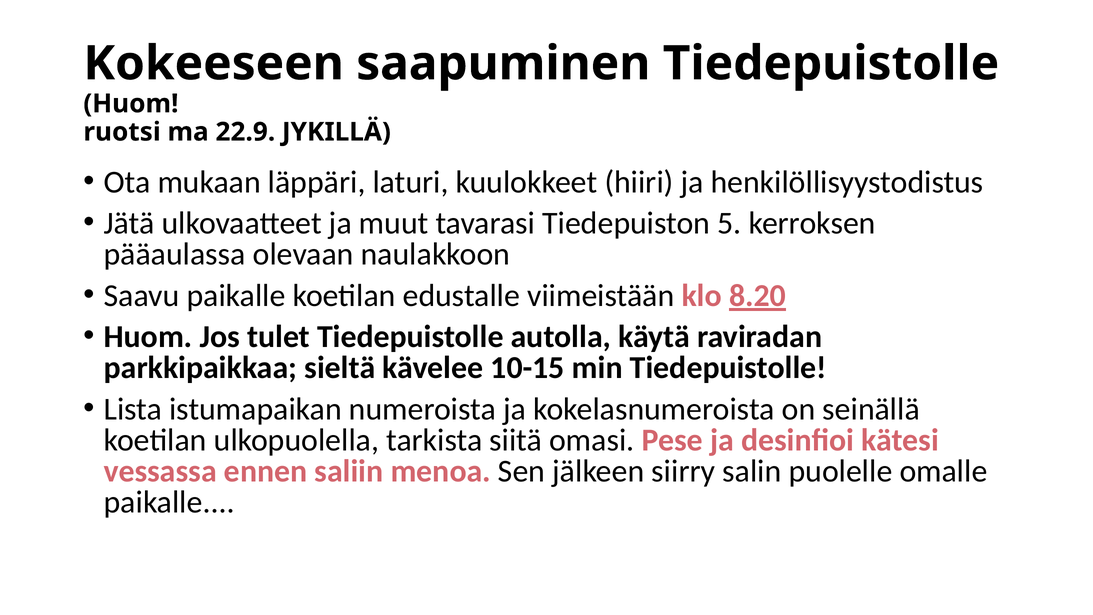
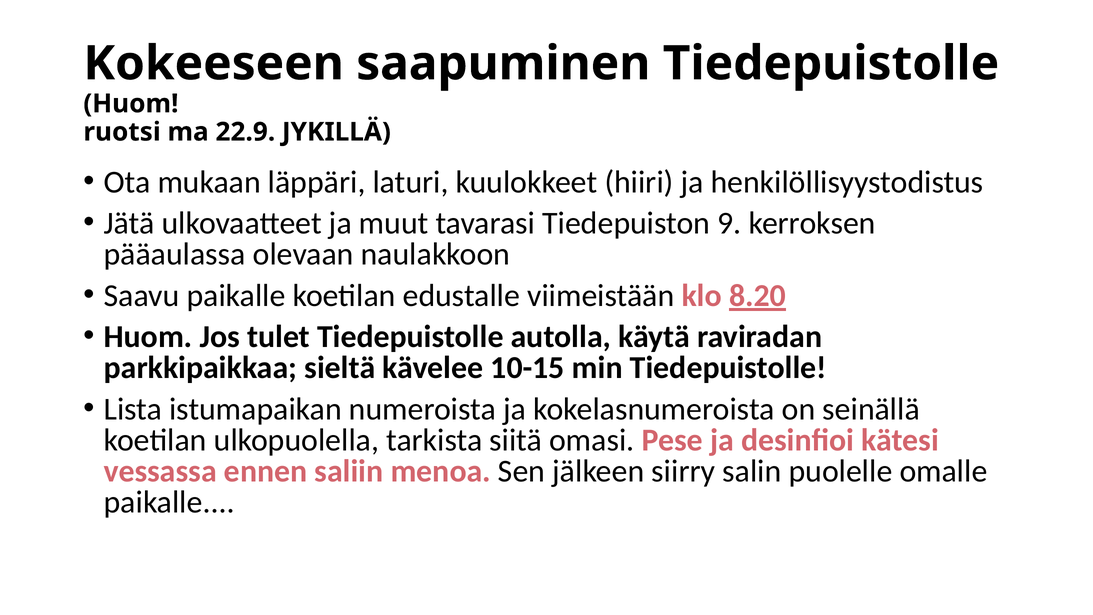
5: 5 -> 9 (729, 223)
